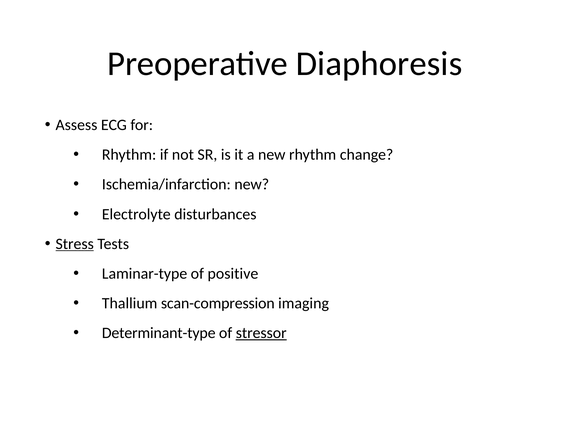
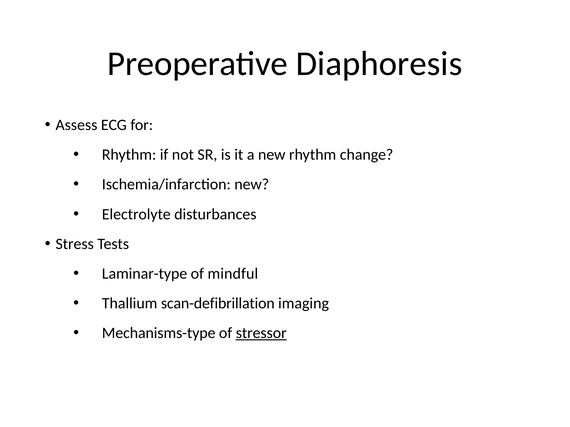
Stress underline: present -> none (75, 244)
positive: positive -> mindful (233, 274)
scan-compression: scan-compression -> scan-defibrillation (218, 304)
Determinant-type: Determinant-type -> Mechanisms-type (159, 333)
